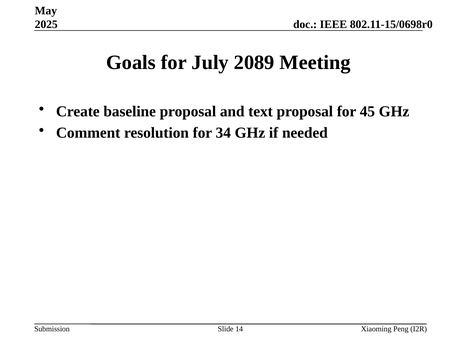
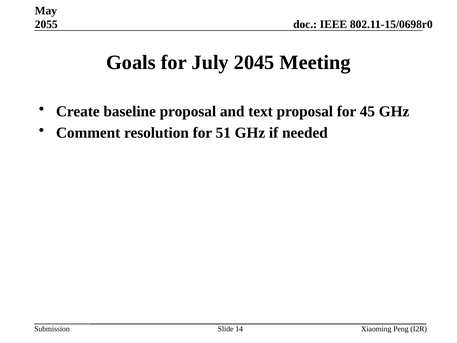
2025: 2025 -> 2055 (46, 24)
2089: 2089 -> 2045 (254, 62)
34: 34 -> 51 (223, 133)
